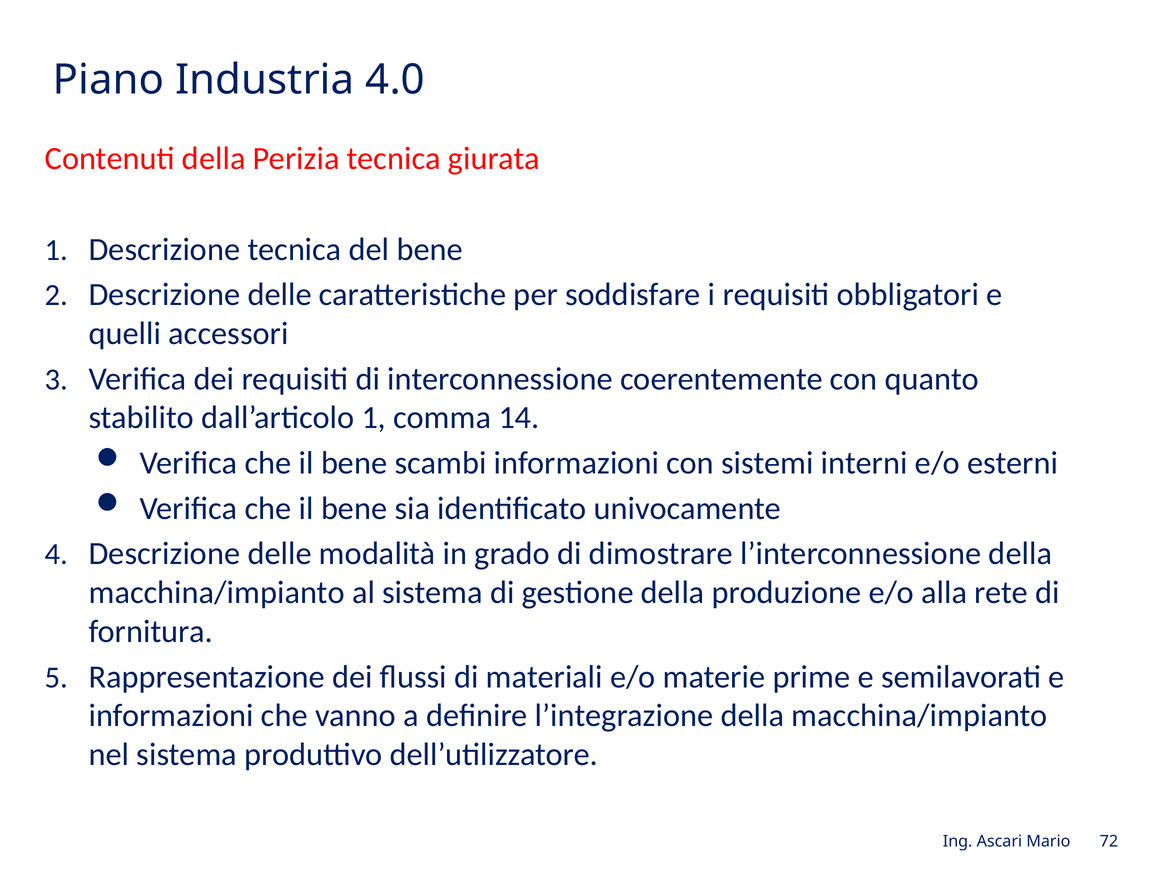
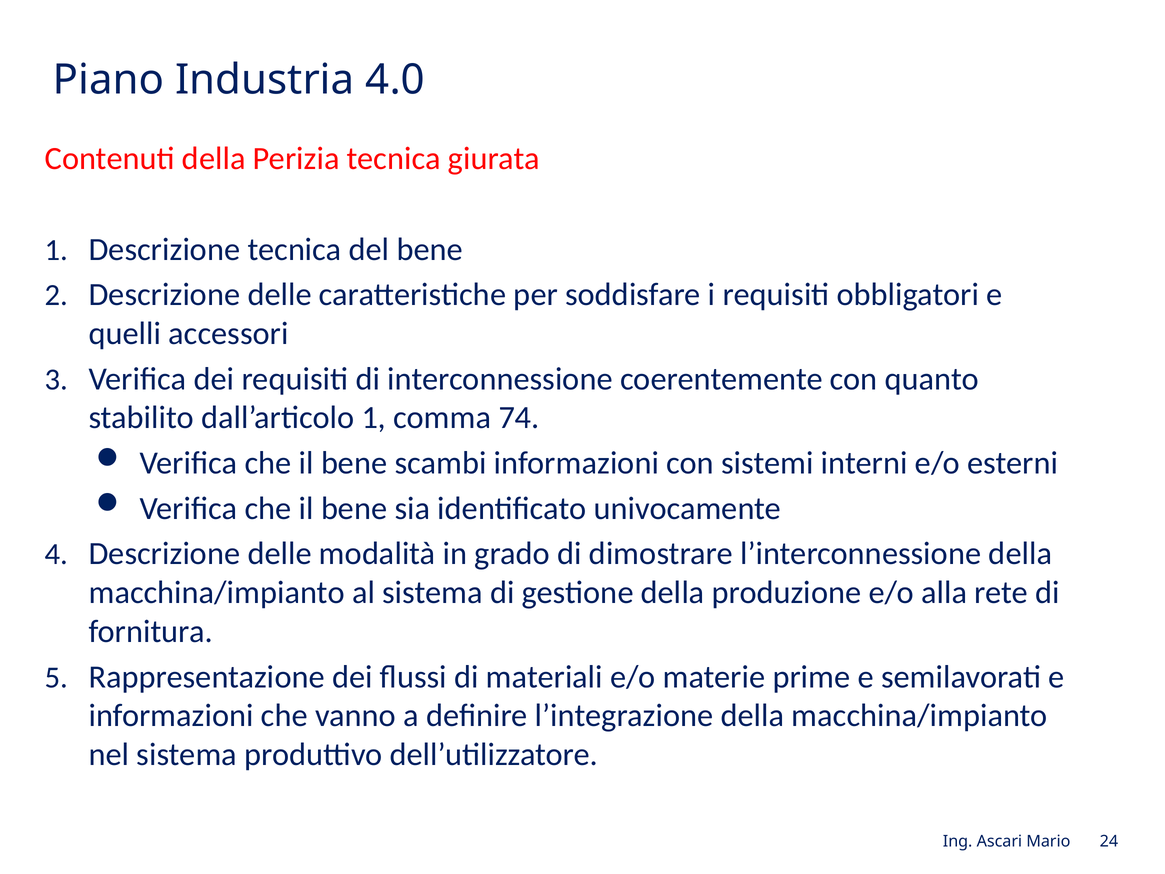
14: 14 -> 74 (519, 418)
72: 72 -> 24 (1109, 841)
